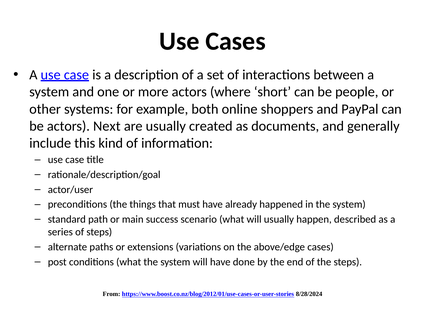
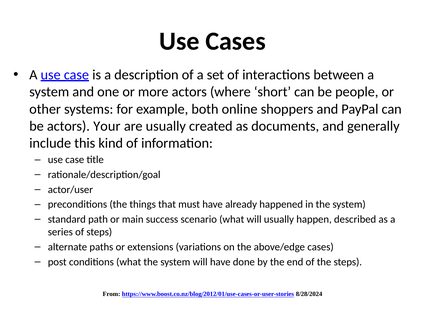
Next: Next -> Your (107, 126)
